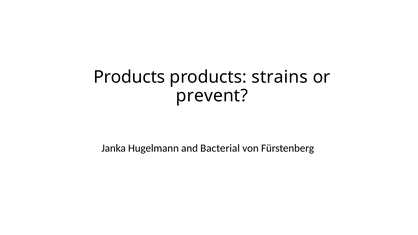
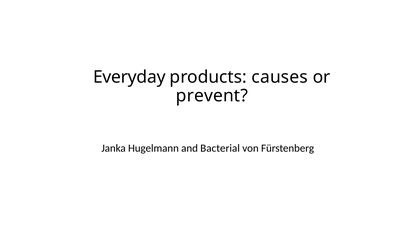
Products: Products -> Everyday (129, 77)
strains: strains -> causes (280, 77)
